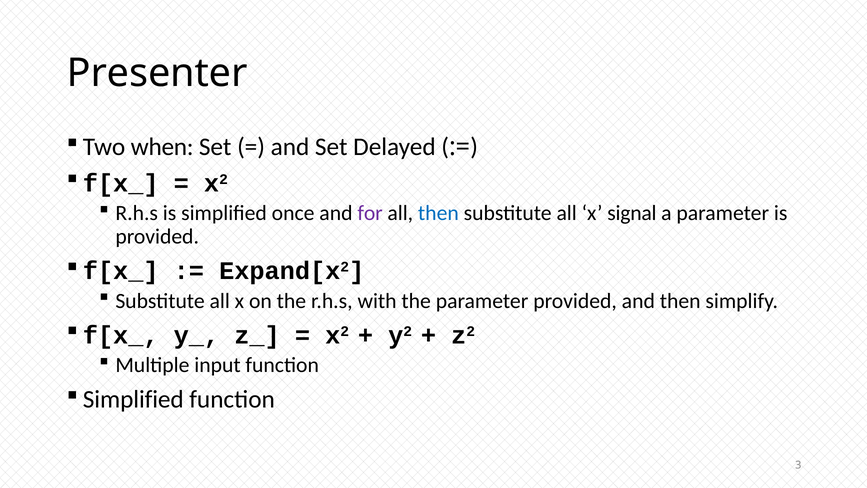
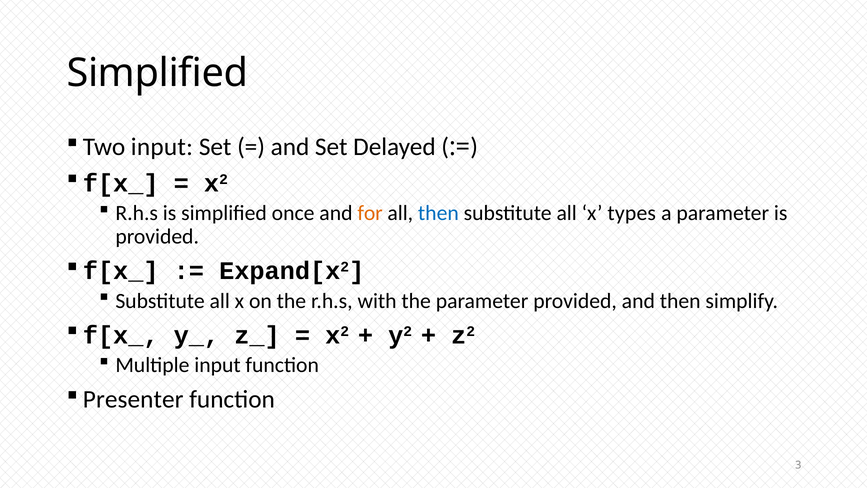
Presenter: Presenter -> Simplified (157, 73)
Two when: when -> input (162, 147)
for colour: purple -> orange (370, 213)
signal: signal -> types (632, 213)
Simplified: Simplified -> Presenter (133, 399)
